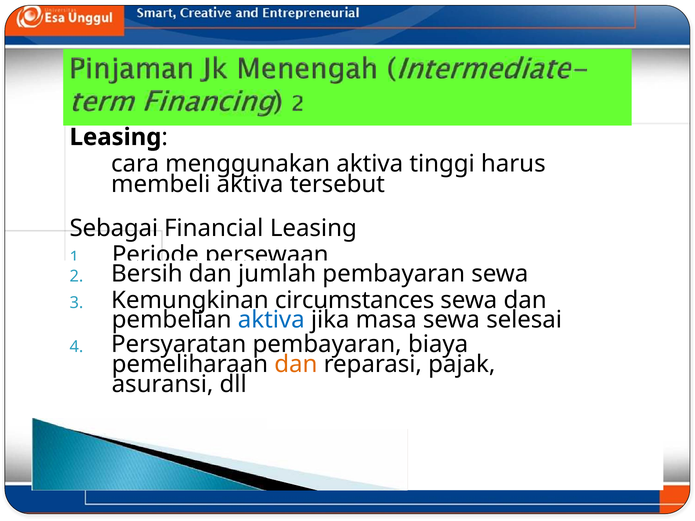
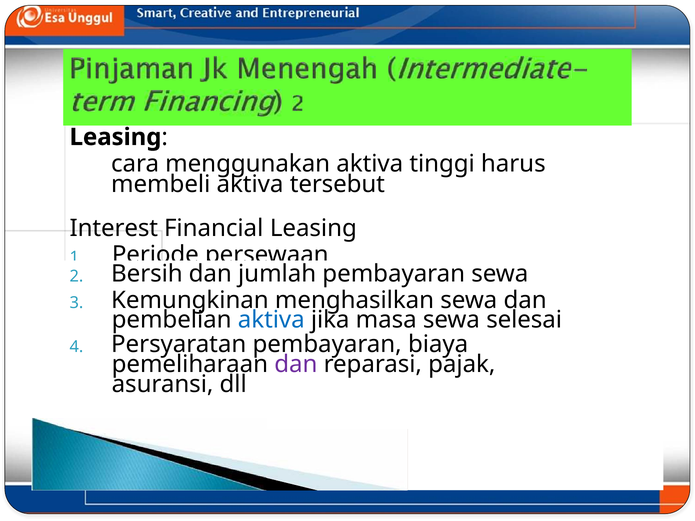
Sebagai: Sebagai -> Interest (114, 229)
circumstances: circumstances -> menghasilkan (355, 301)
dan colour: orange -> purple (296, 364)
